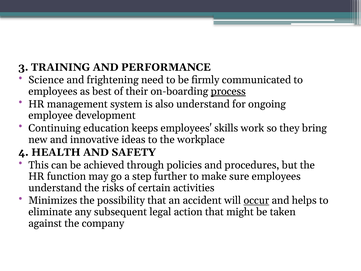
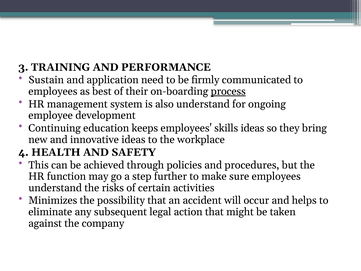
Science: Science -> Sustain (46, 80)
frightening: frightening -> application (113, 80)
skills work: work -> ideas (252, 128)
occur underline: present -> none (256, 200)
